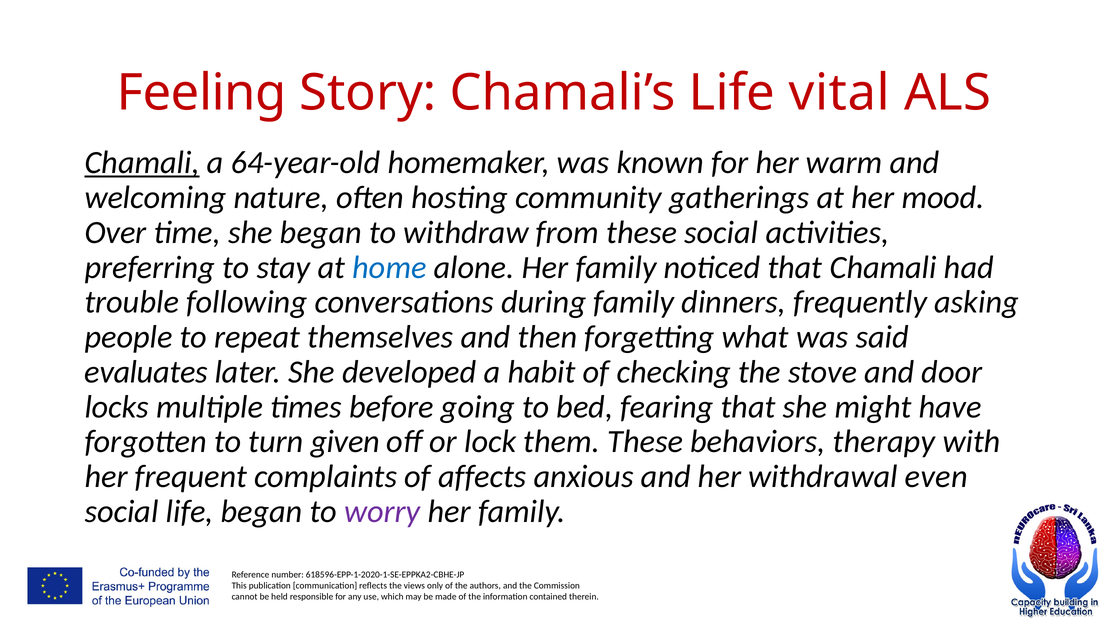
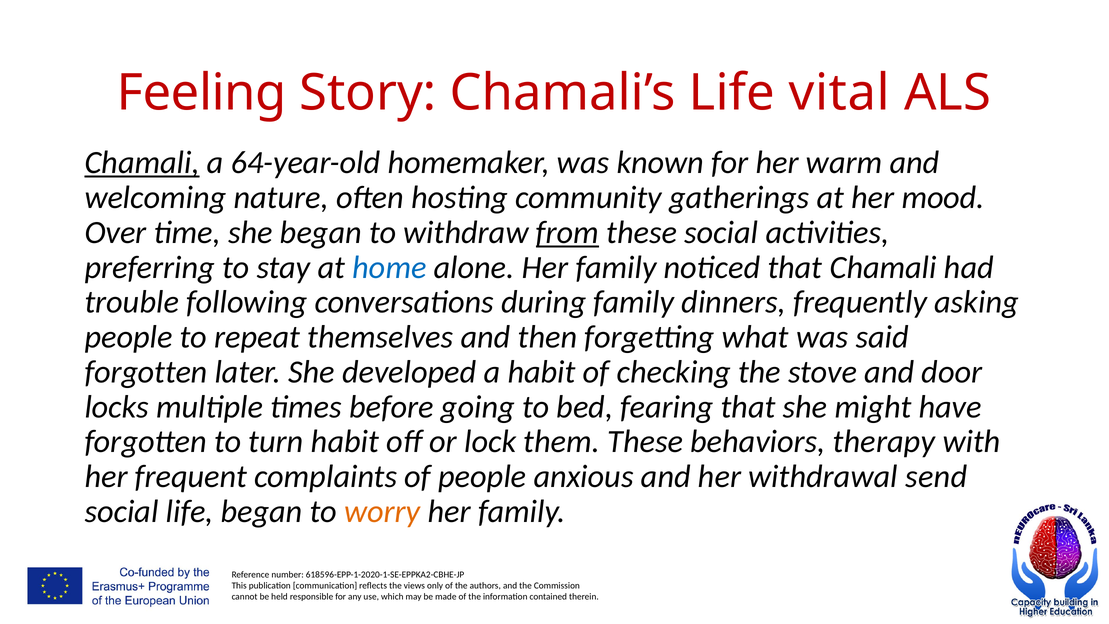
from underline: none -> present (567, 232)
evaluates: evaluates -> forgotten (146, 372)
turn given: given -> habit (345, 442)
of affects: affects -> people (482, 477)
even: even -> send (936, 477)
worry colour: purple -> orange (382, 511)
